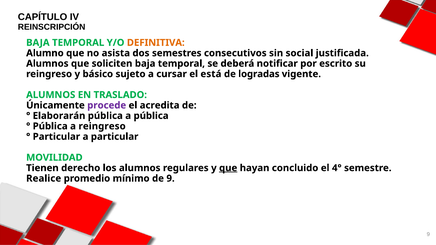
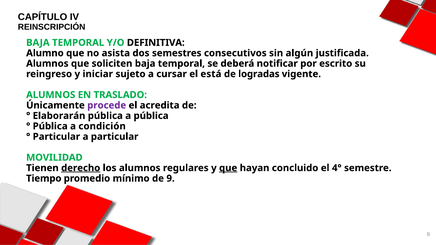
DEFINITIVA colour: orange -> black (156, 43)
social: social -> algún (299, 53)
básico: básico -> iniciar (98, 74)
a reingreso: reingreso -> condición (102, 126)
derecho underline: none -> present (81, 168)
Realice: Realice -> Tiempo (44, 179)
